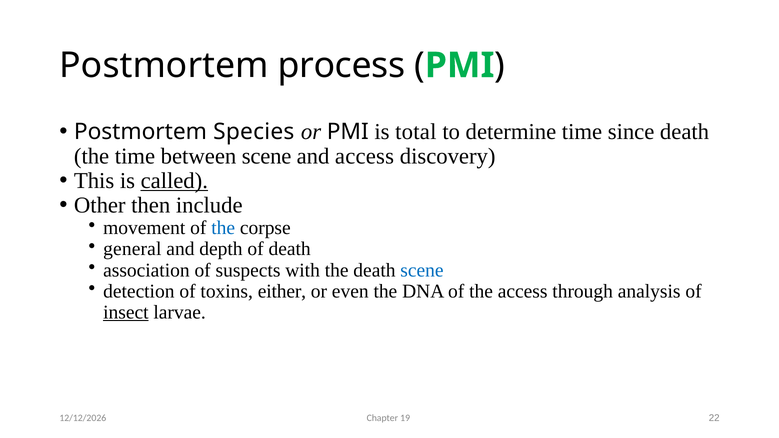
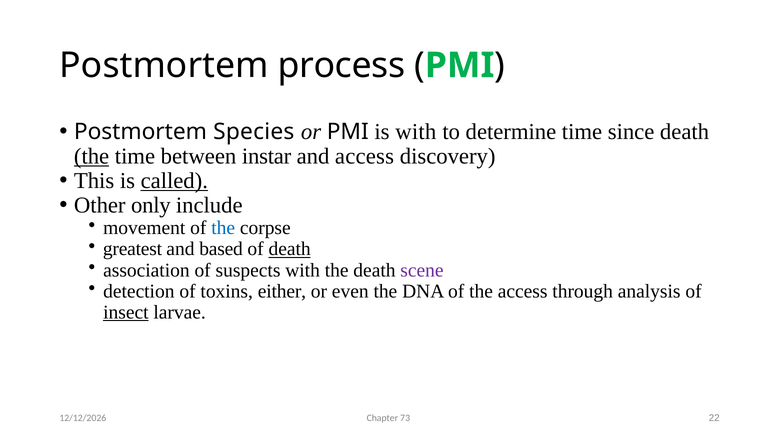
is total: total -> with (416, 132)
the underline: none -> present (92, 156)
between scene: scene -> instar (267, 156)
then: then -> only (151, 205)
general: general -> greatest (132, 249)
depth: depth -> based (221, 249)
death underline: none -> present (290, 249)
scene colour: blue -> purple (422, 270)
19: 19 -> 73 (405, 418)
